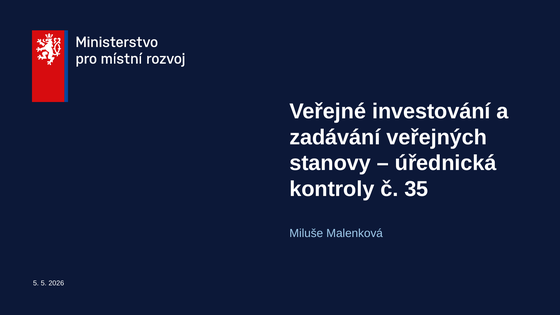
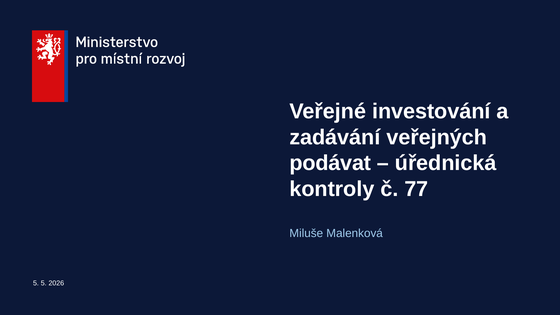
stanovy: stanovy -> podávat (330, 163)
35: 35 -> 77 (416, 189)
